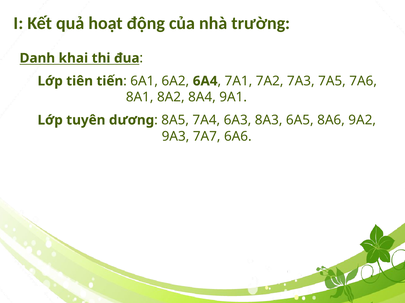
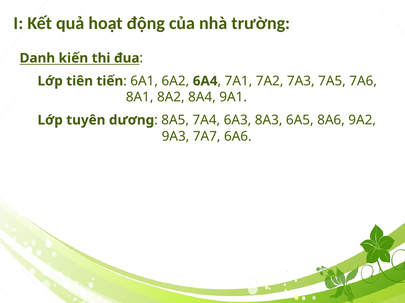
khai: khai -> kiến (73, 58)
